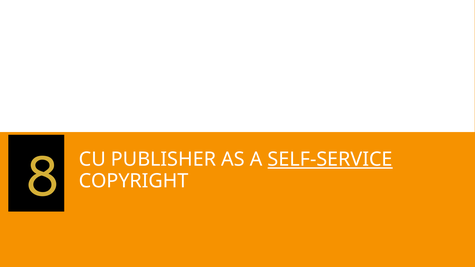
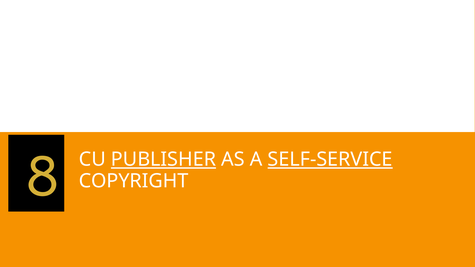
PUBLISHER underline: none -> present (164, 160)
